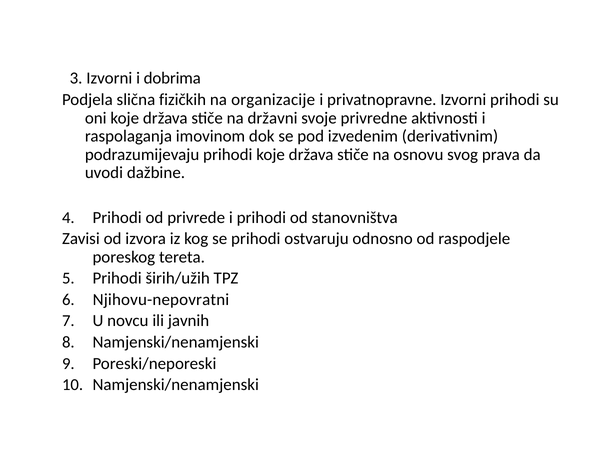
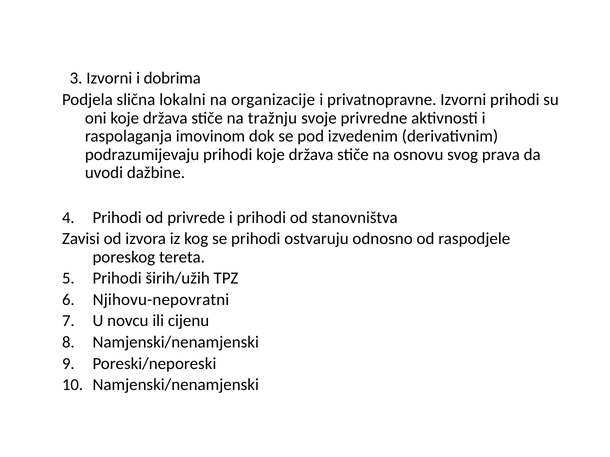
fizičkih: fizičkih -> lokalni (182, 100)
državni: državni -> tražnju (272, 118)
javnih: javnih -> cijenu (189, 321)
